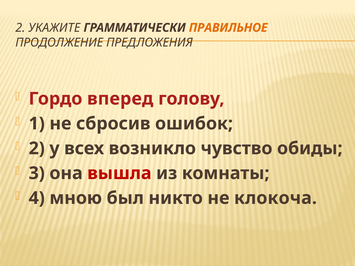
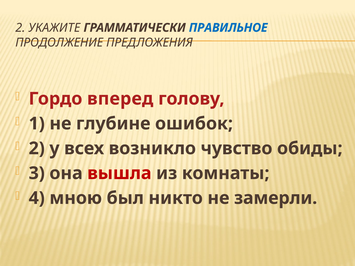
ПРАВИЛЬНОЕ colour: orange -> blue (228, 28)
сбросив: сбросив -> глубине (113, 124)
клокоча: клокоча -> замерли (276, 198)
